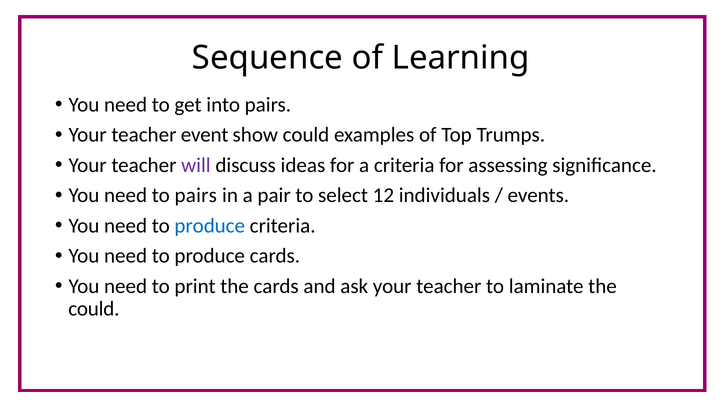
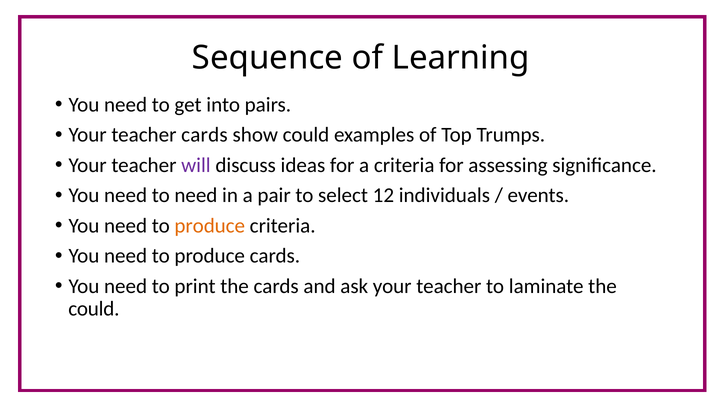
teacher event: event -> cards (204, 135)
to pairs: pairs -> need (196, 196)
produce colour: blue -> orange (210, 226)
